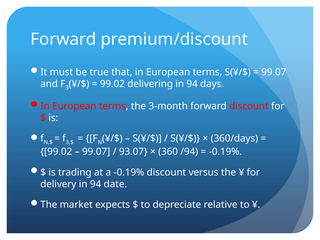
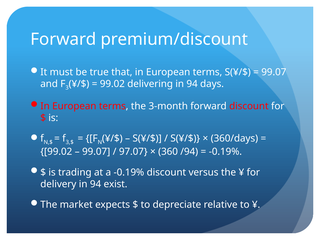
93.07: 93.07 -> 97.07 (133, 152)
date: date -> exist (116, 184)
